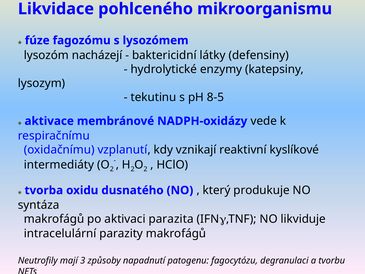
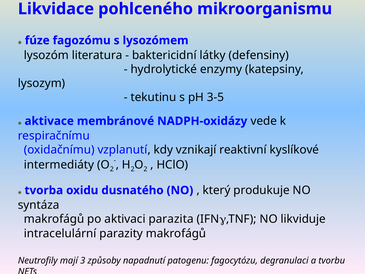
nacházejí: nacházejí -> literatura (97, 55)
8-5: 8-5 -> 3-5 (215, 97)
